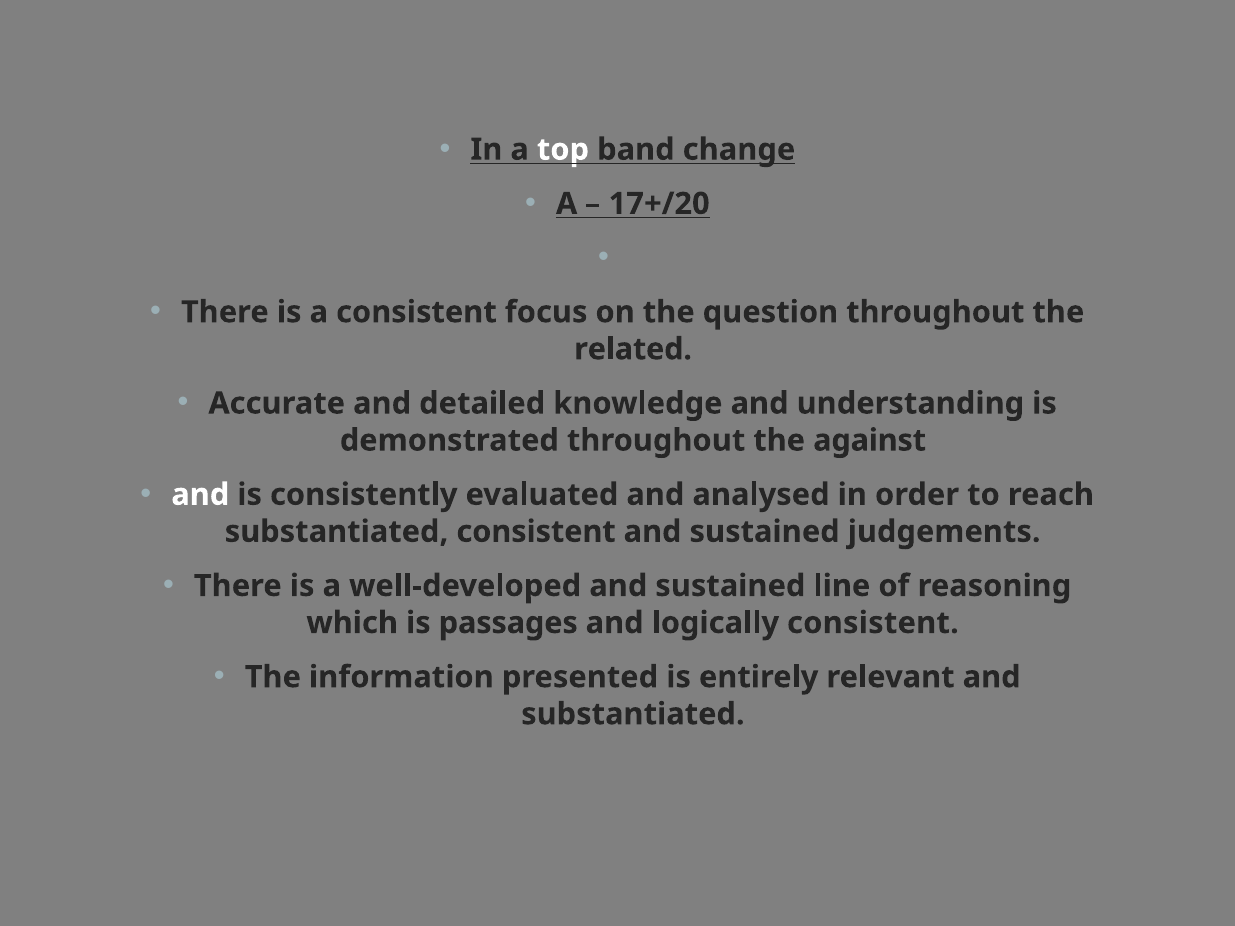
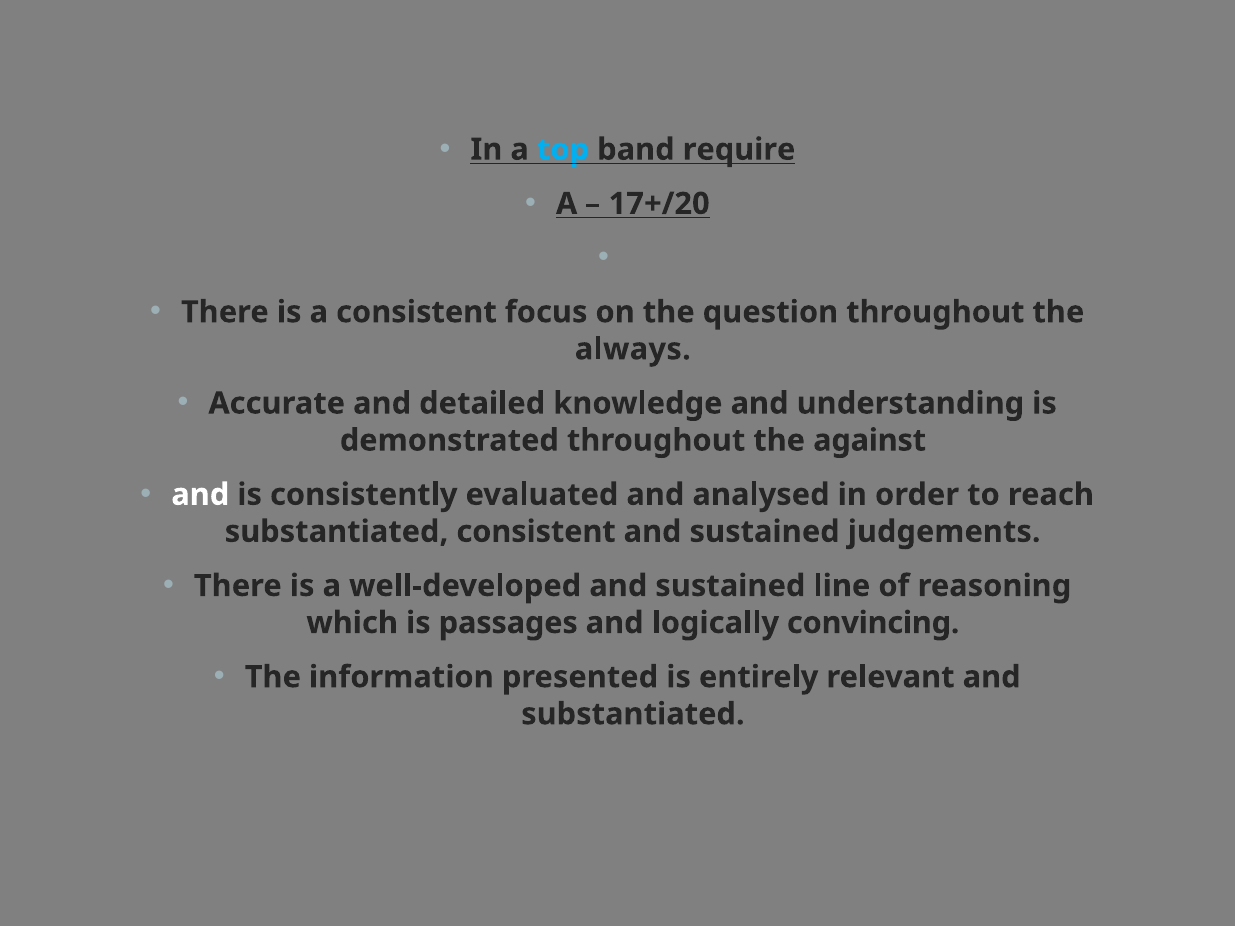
top colour: white -> light blue (563, 150)
change: change -> require (739, 150)
related: related -> always (633, 349)
logically consistent: consistent -> convincing (873, 623)
